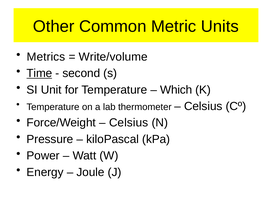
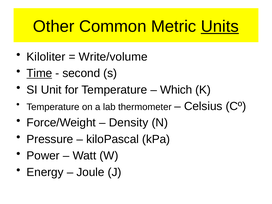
Units underline: none -> present (220, 26)
Metrics: Metrics -> Kiloliter (46, 57)
Celsius: Celsius -> Density (129, 123)
